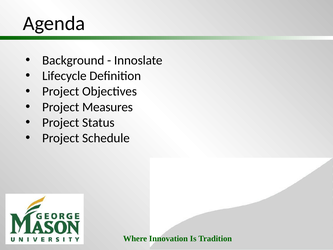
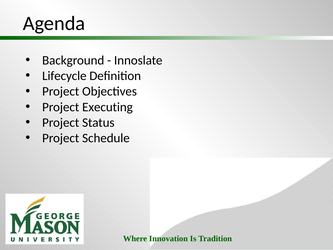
Measures: Measures -> Executing (107, 107)
